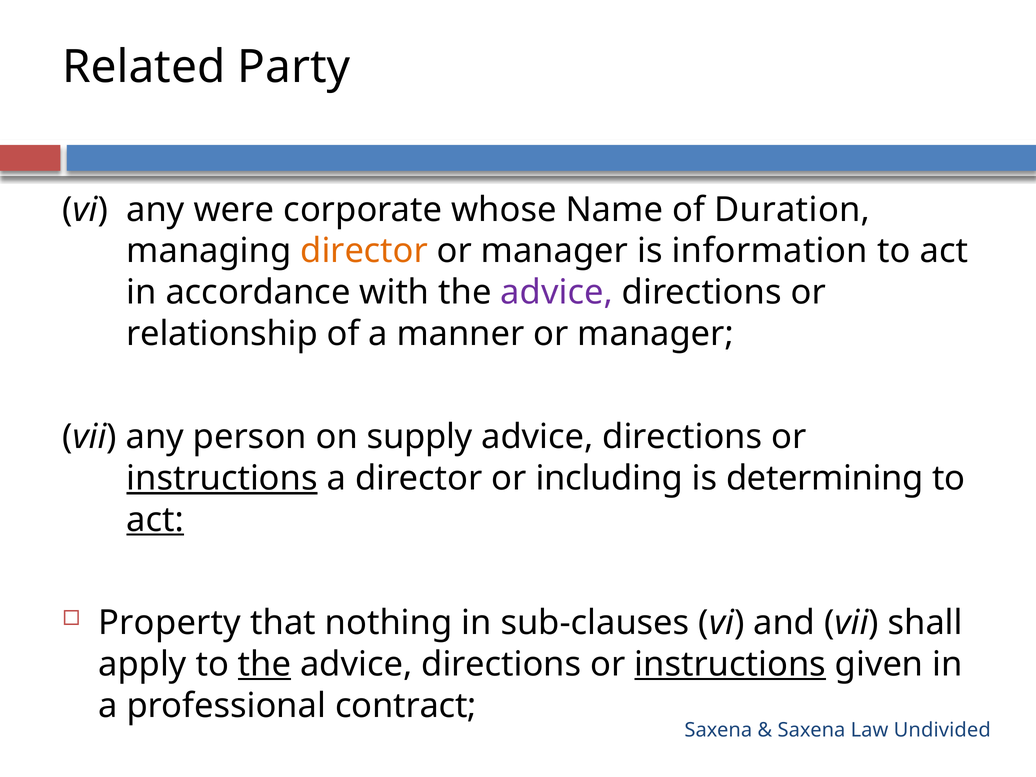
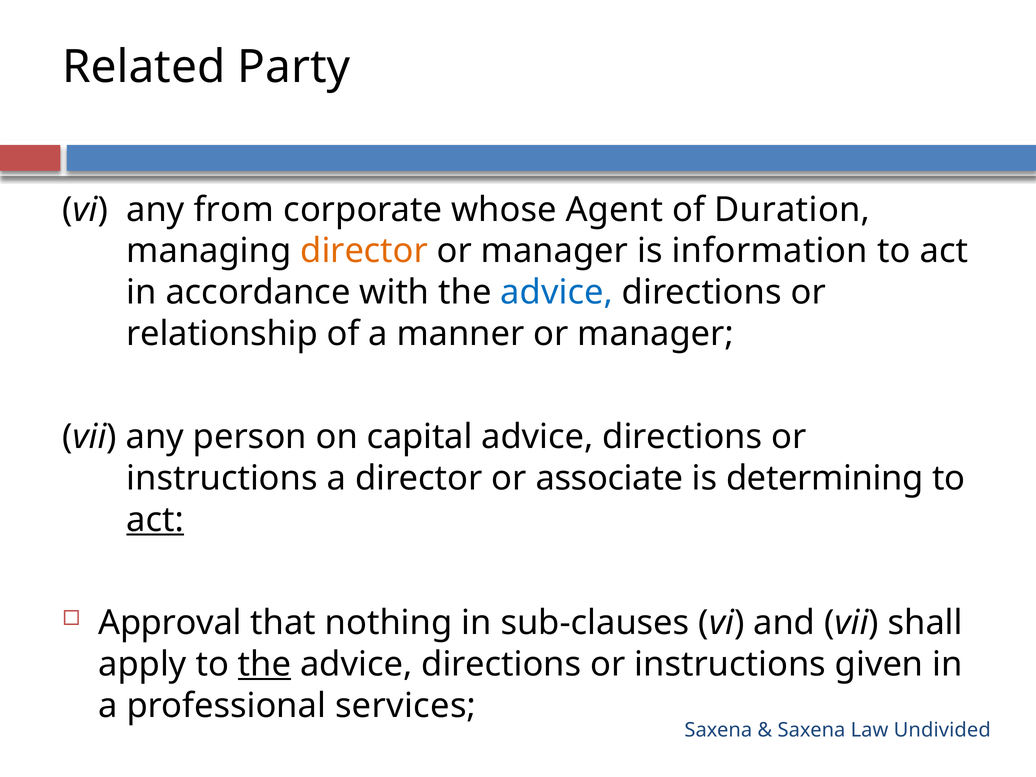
were: were -> from (234, 210)
Name: Name -> Agent (614, 210)
advice colour: purple -> blue (557, 293)
supply: supply -> capital (420, 437)
instructions underline: present -> none (222, 478)
including: including -> associate (609, 478)
Property: Property -> Approval (170, 623)
instructions underline: present -> none (730, 664)
contract: contract -> services (406, 706)
